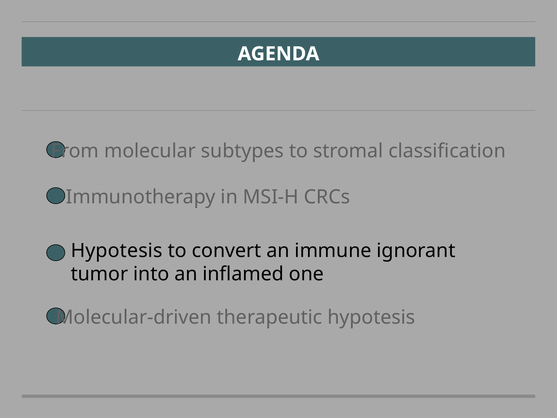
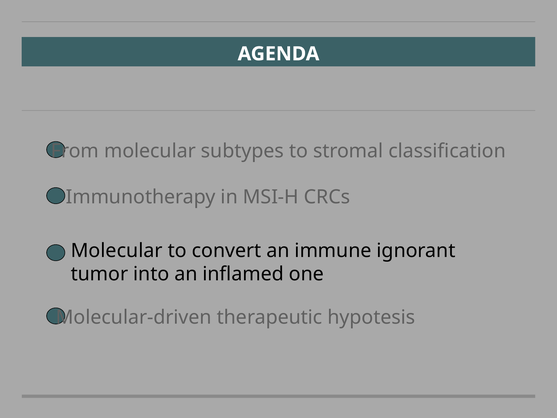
Hypotesis: Hypotesis -> Molecular (117, 250)
